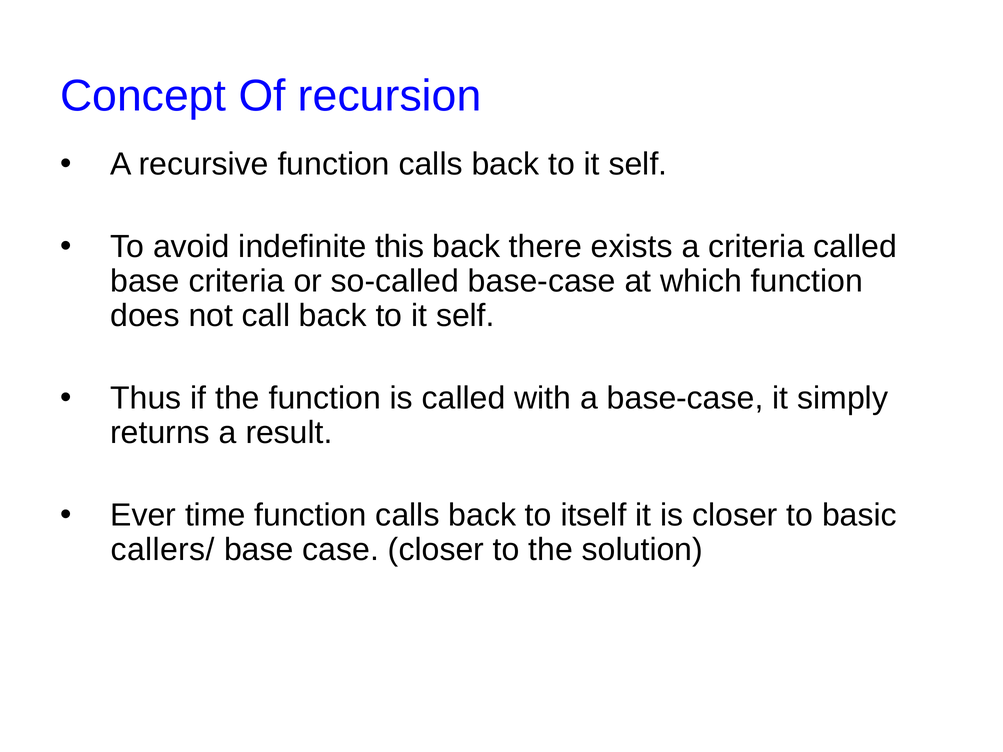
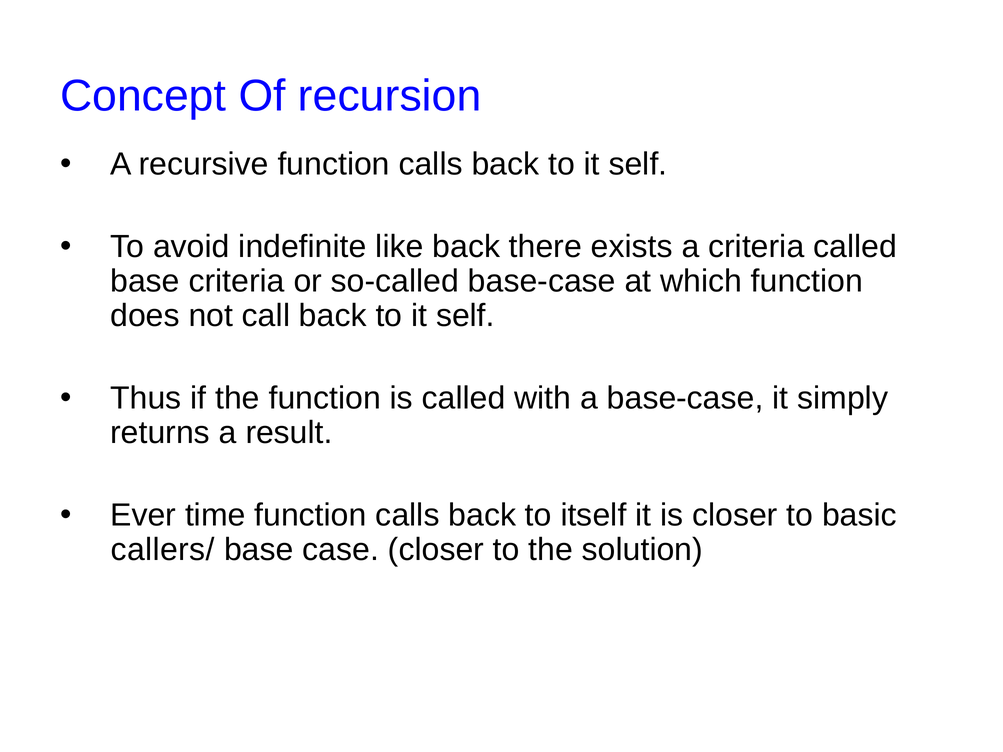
this: this -> like (399, 247)
